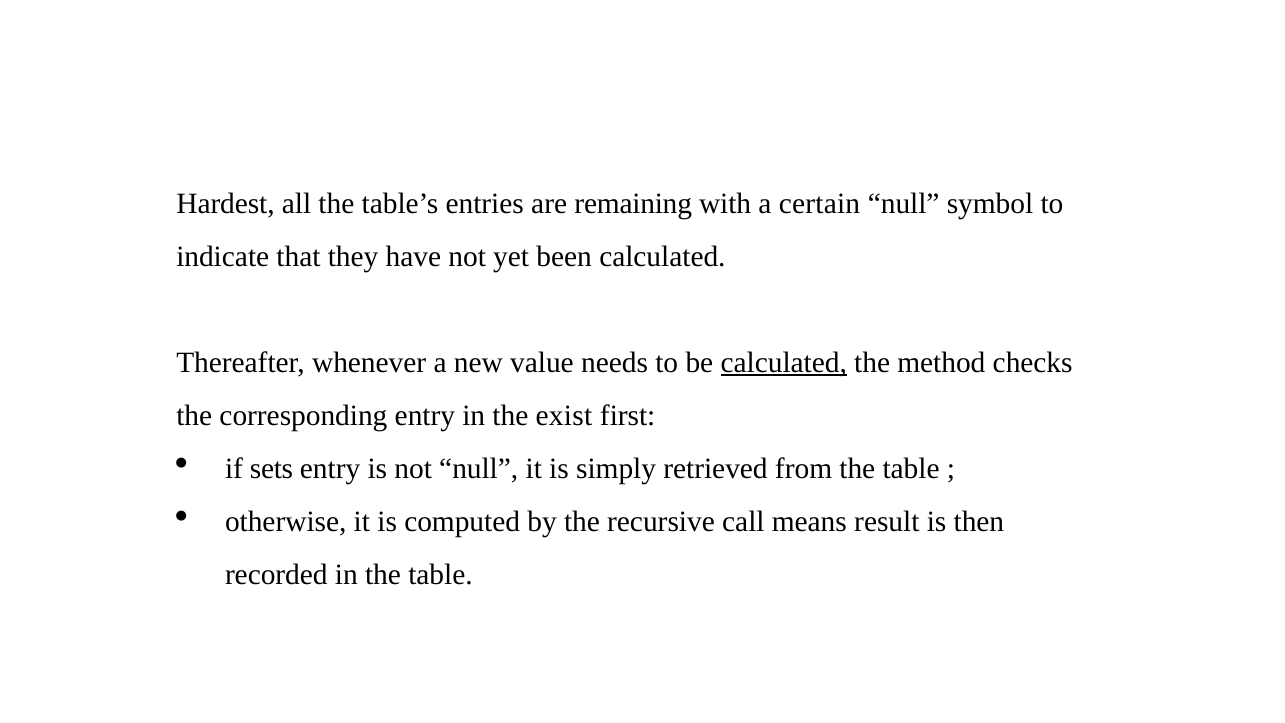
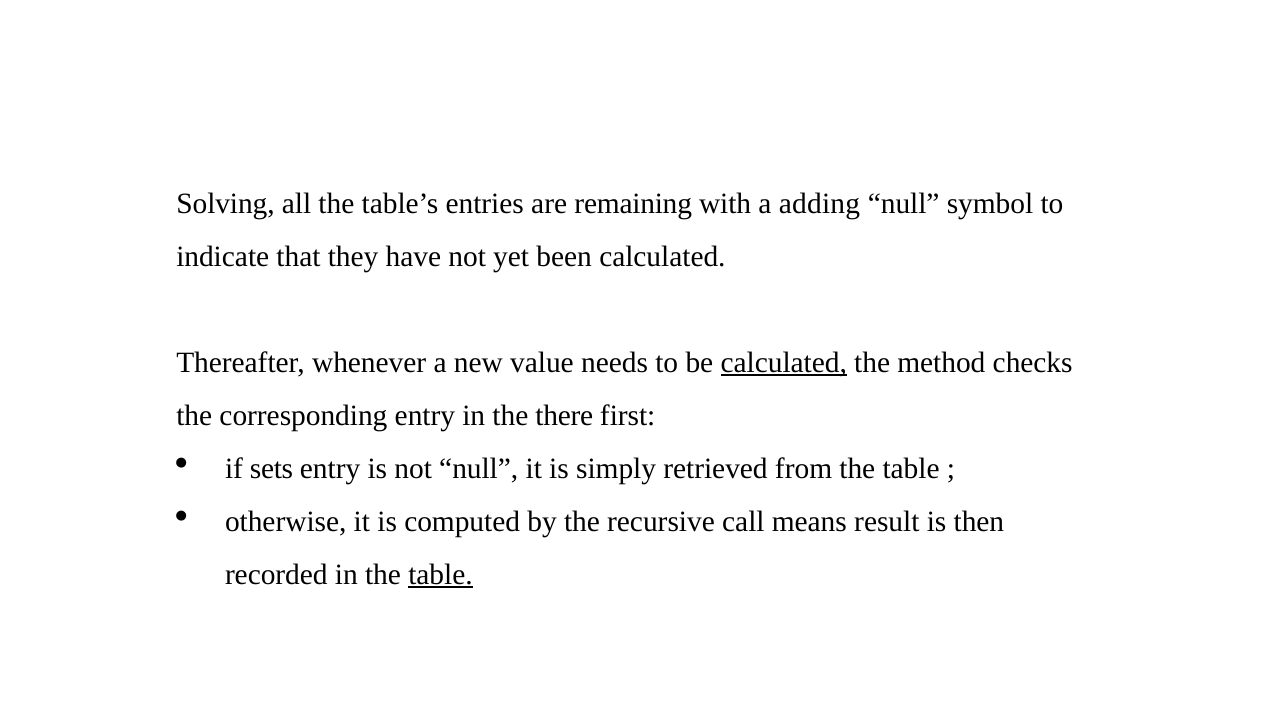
Hardest: Hardest -> Solving (226, 204)
certain: certain -> adding (820, 204)
exist: exist -> there (564, 415)
table underline: none -> present (440, 574)
